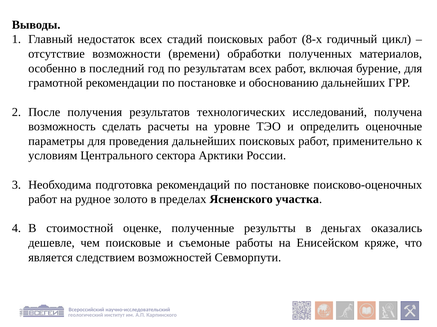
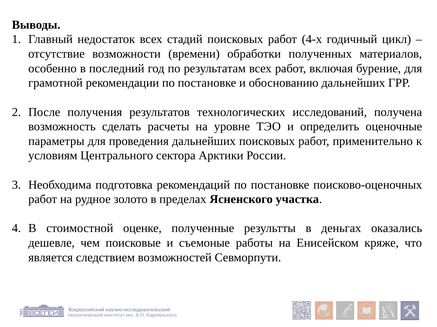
8-х: 8-х -> 4-х (312, 39)
